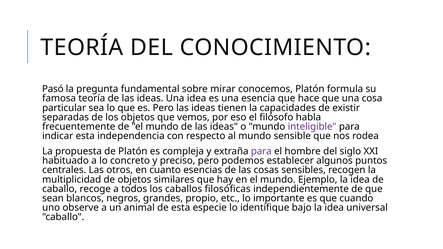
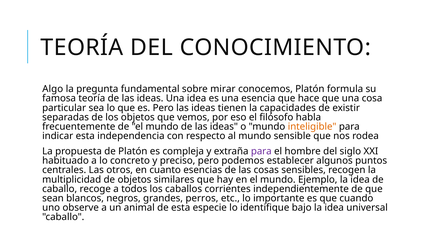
Pasó: Pasó -> Algo (53, 89)
inteligible colour: purple -> orange (312, 127)
filosóficas: filosóficas -> corrientes (228, 189)
propio: propio -> perros (202, 198)
